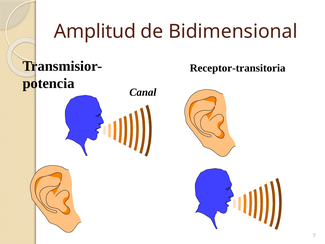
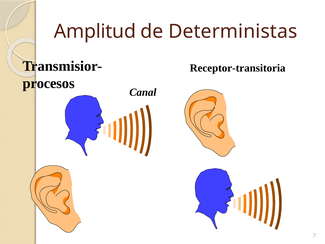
Bidimensional: Bidimensional -> Deterministas (233, 31)
potencia: potencia -> procesos (49, 83)
